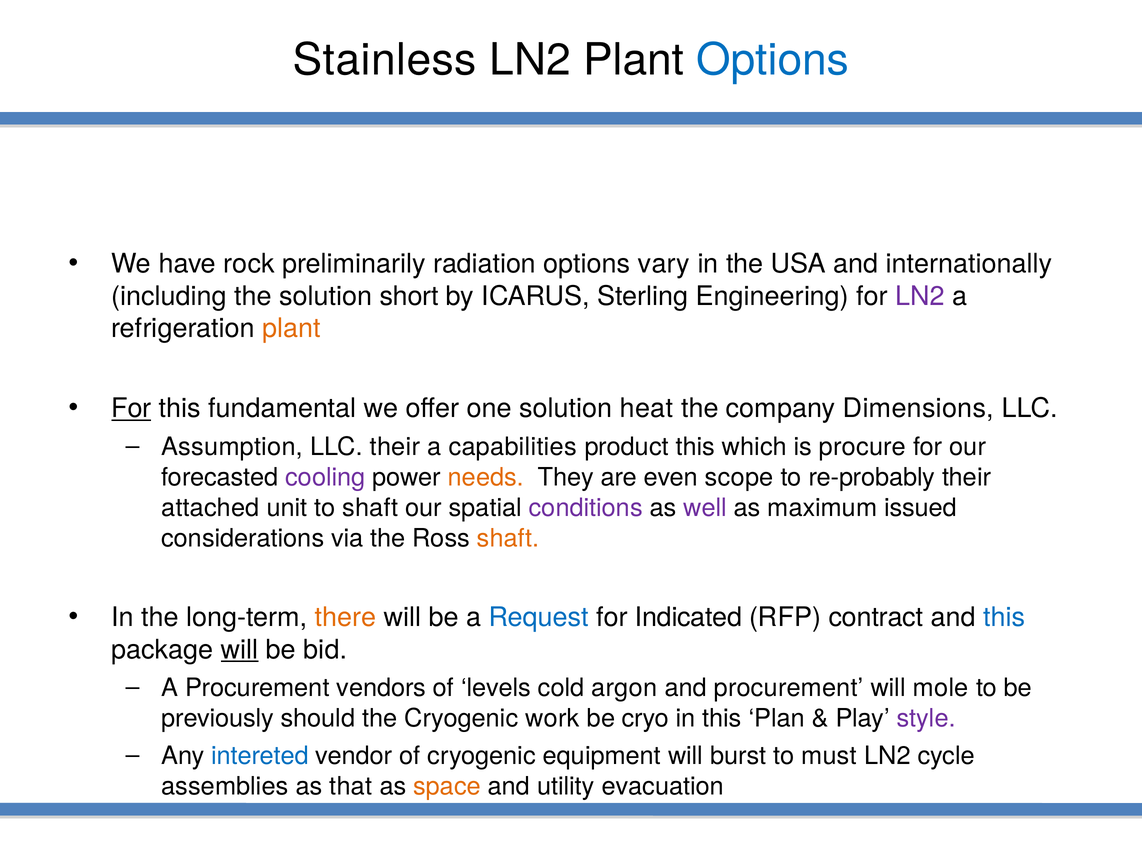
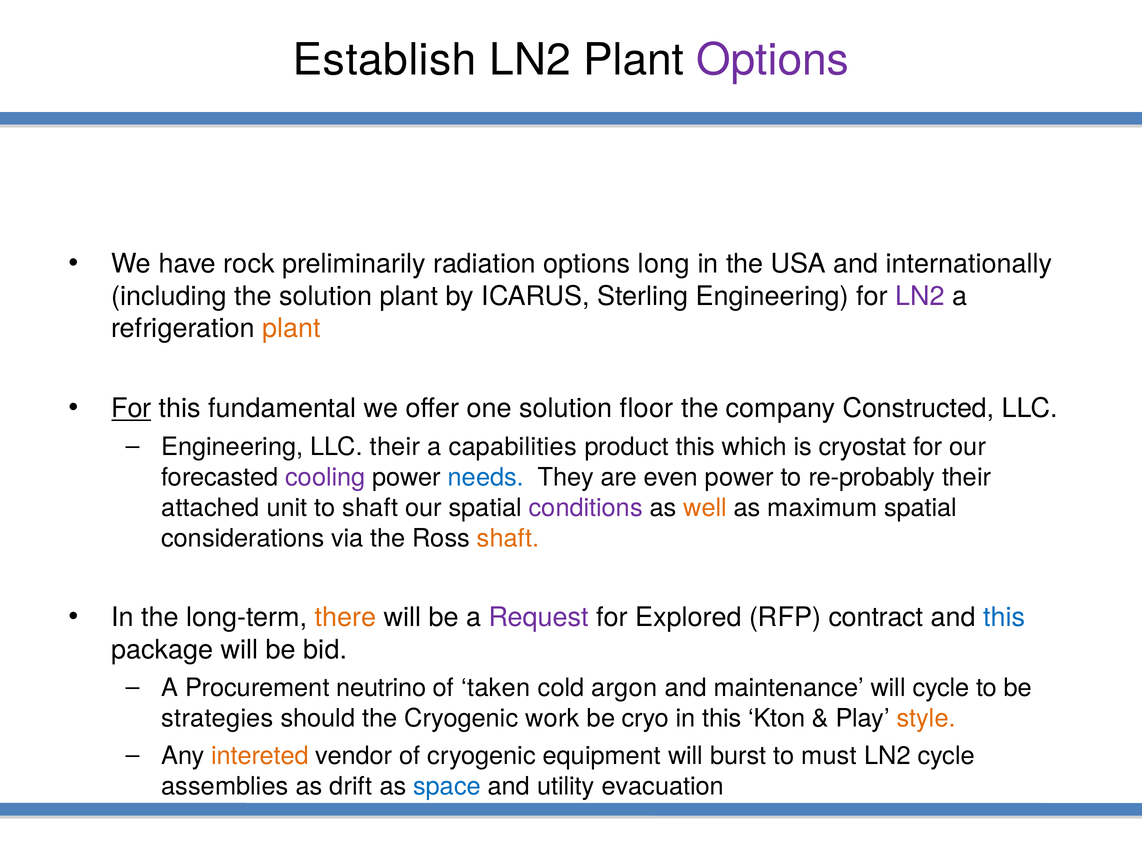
Stainless: Stainless -> Establish (385, 60)
Options colour: blue -> purple (773, 60)
vary: vary -> long (664, 264)
solution short: short -> plant (409, 296)
heat: heat -> floor (647, 408)
Dimensions: Dimensions -> Constructed (919, 408)
Assumption: Assumption -> Engineering (232, 447)
procure: procure -> cryostat (863, 447)
needs colour: orange -> blue (486, 477)
even scope: scope -> power (739, 477)
well colour: purple -> orange (705, 507)
maximum issued: issued -> spatial (921, 507)
Request colour: blue -> purple (539, 617)
Indicated: Indicated -> Explored (688, 617)
will underline: present -> none (240, 649)
vendors: vendors -> neutrino (381, 688)
levels: levels -> taken (496, 688)
and procurement: procurement -> maintenance (789, 688)
will mole: mole -> cycle (941, 688)
previously: previously -> strategies (217, 718)
Plan: Plan -> Kton (777, 718)
style colour: purple -> orange (926, 718)
intereted colour: blue -> orange (260, 755)
that: that -> drift (351, 786)
space colour: orange -> blue (447, 786)
